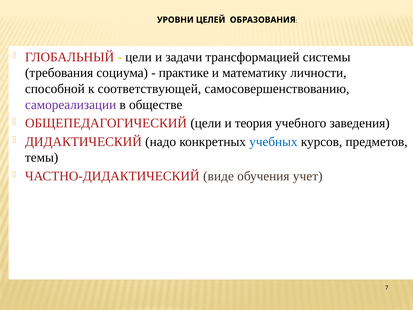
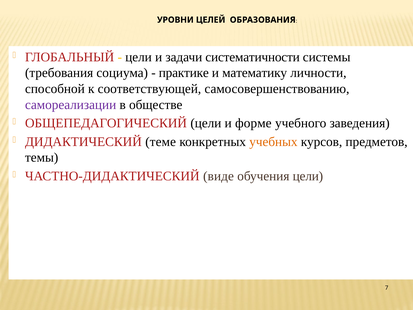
трансформацией: трансформацией -> систематичности (253, 57)
теория: теория -> форме (253, 123)
надо: надо -> теме (161, 142)
учебных colour: blue -> orange (273, 142)
обучения учет: учет -> цели (308, 176)
